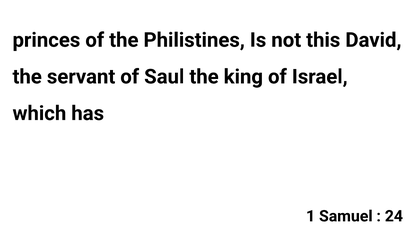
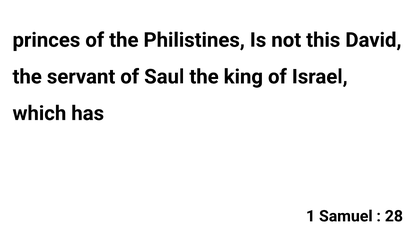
24: 24 -> 28 (394, 216)
